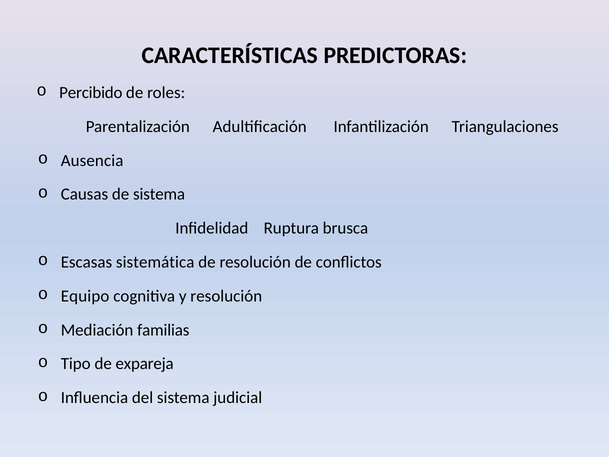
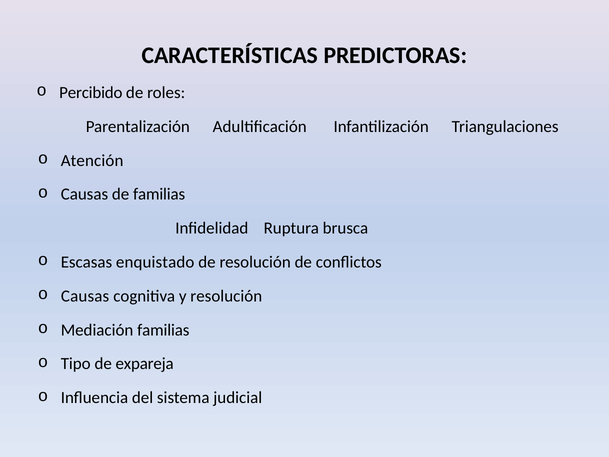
Ausencia: Ausencia -> Atención (92, 160)
de sistema: sistema -> familias (159, 194)
sistemática: sistemática -> enquistado (155, 262)
Equipo: Equipo -> Causas (85, 296)
